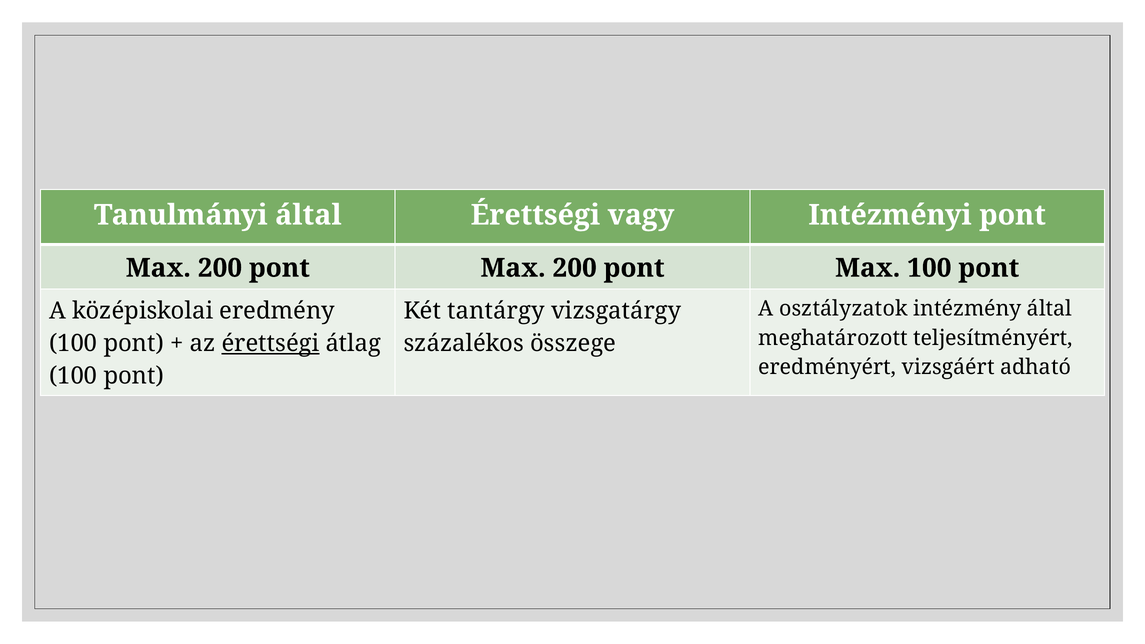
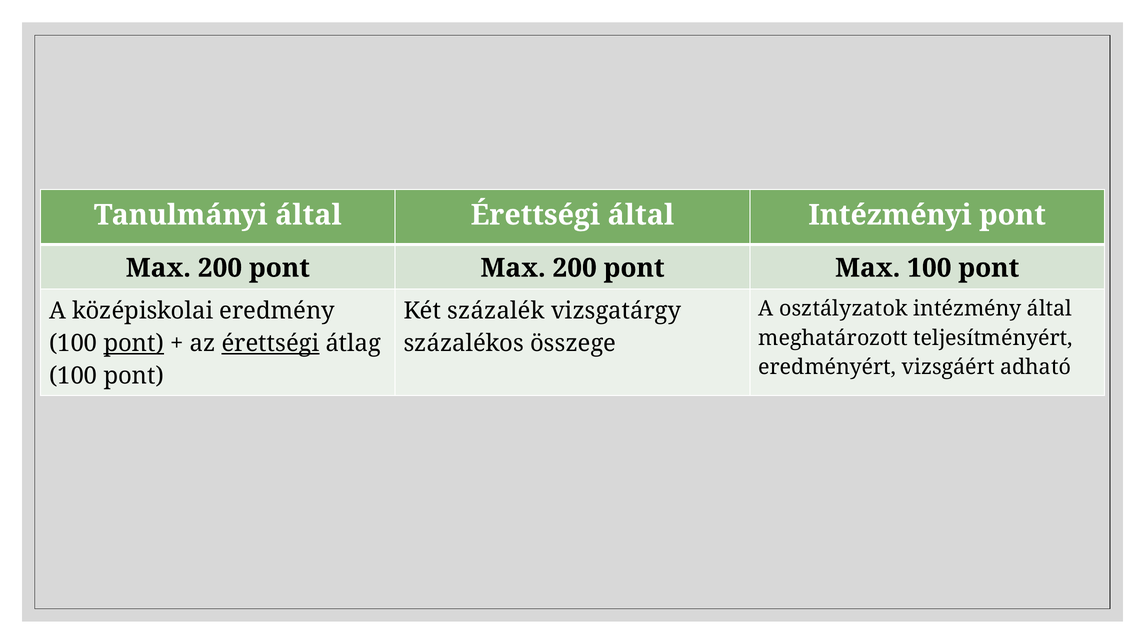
Érettségi vagy: vagy -> által (641, 215)
tantárgy: tantárgy -> százalék (496, 311)
pont underline: none -> present (134, 343)
